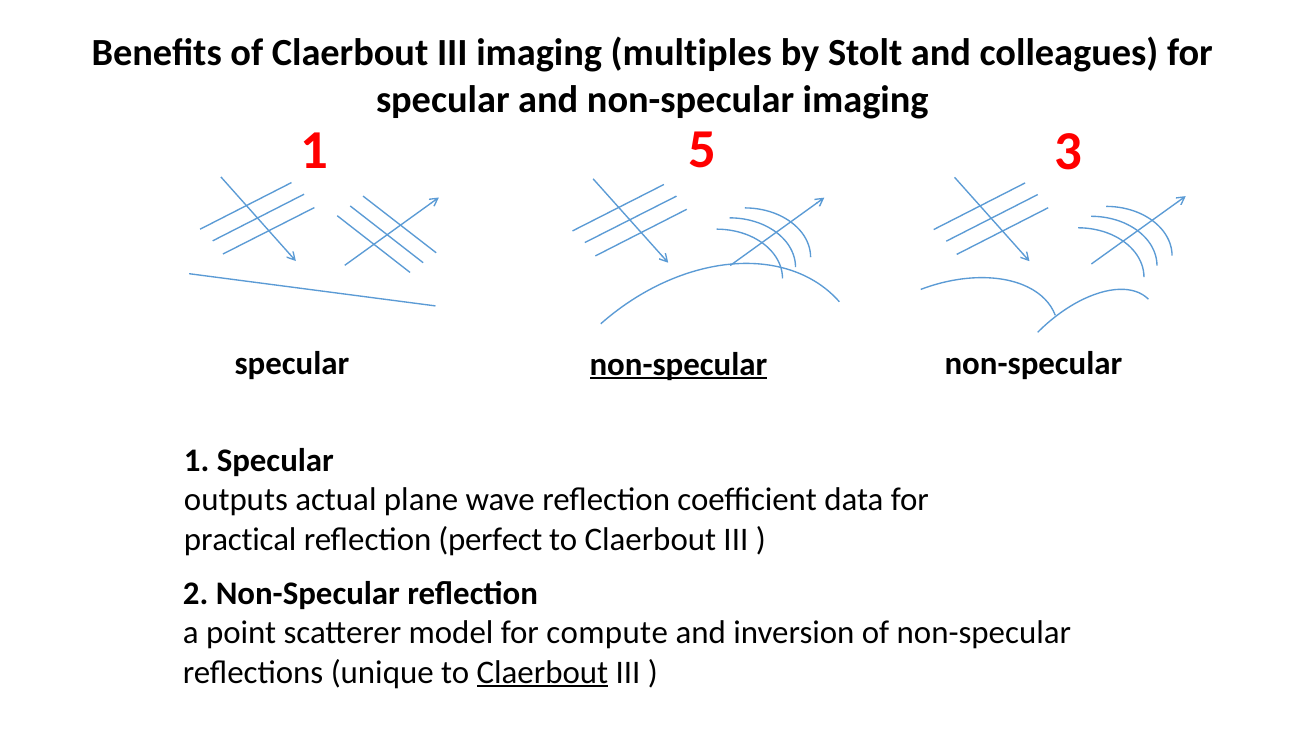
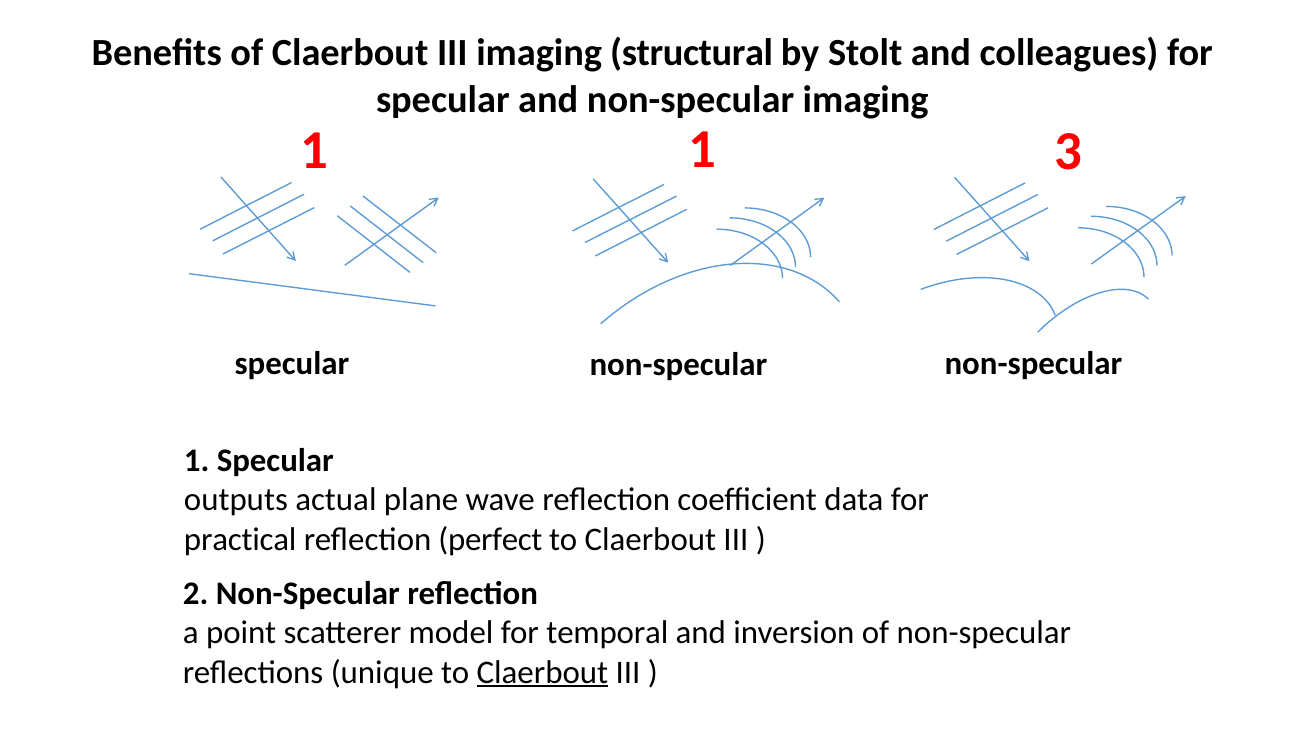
multiples: multiples -> structural (692, 53)
1 5: 5 -> 1 (702, 150)
non-specular underline: present -> none (678, 364)
compute: compute -> temporal (607, 633)
